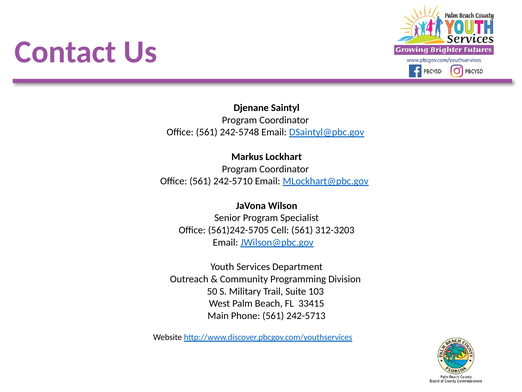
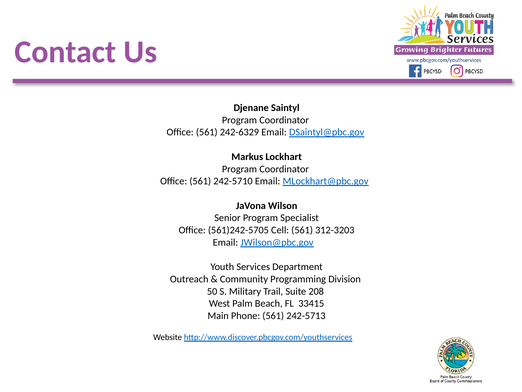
242-5748: 242-5748 -> 242-6329 (239, 132)
103: 103 -> 208 (316, 291)
